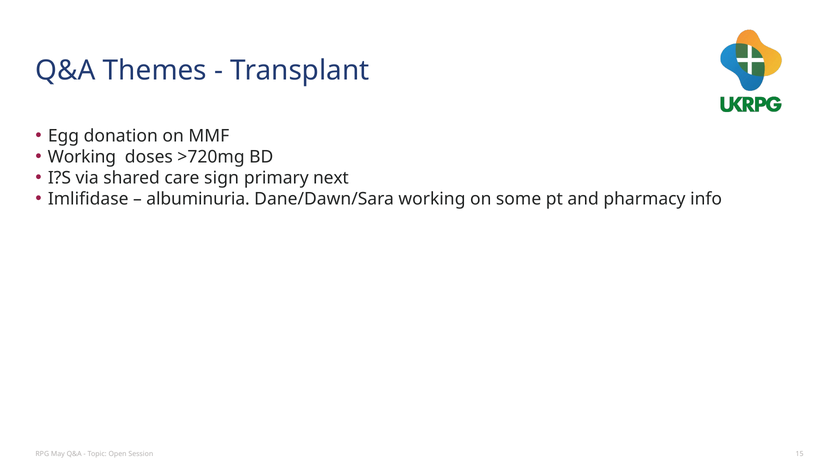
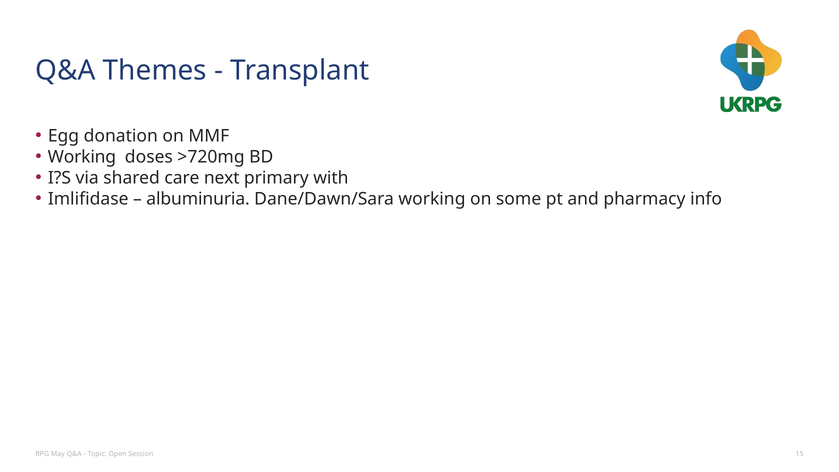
sign: sign -> next (222, 178)
next: next -> with (331, 178)
